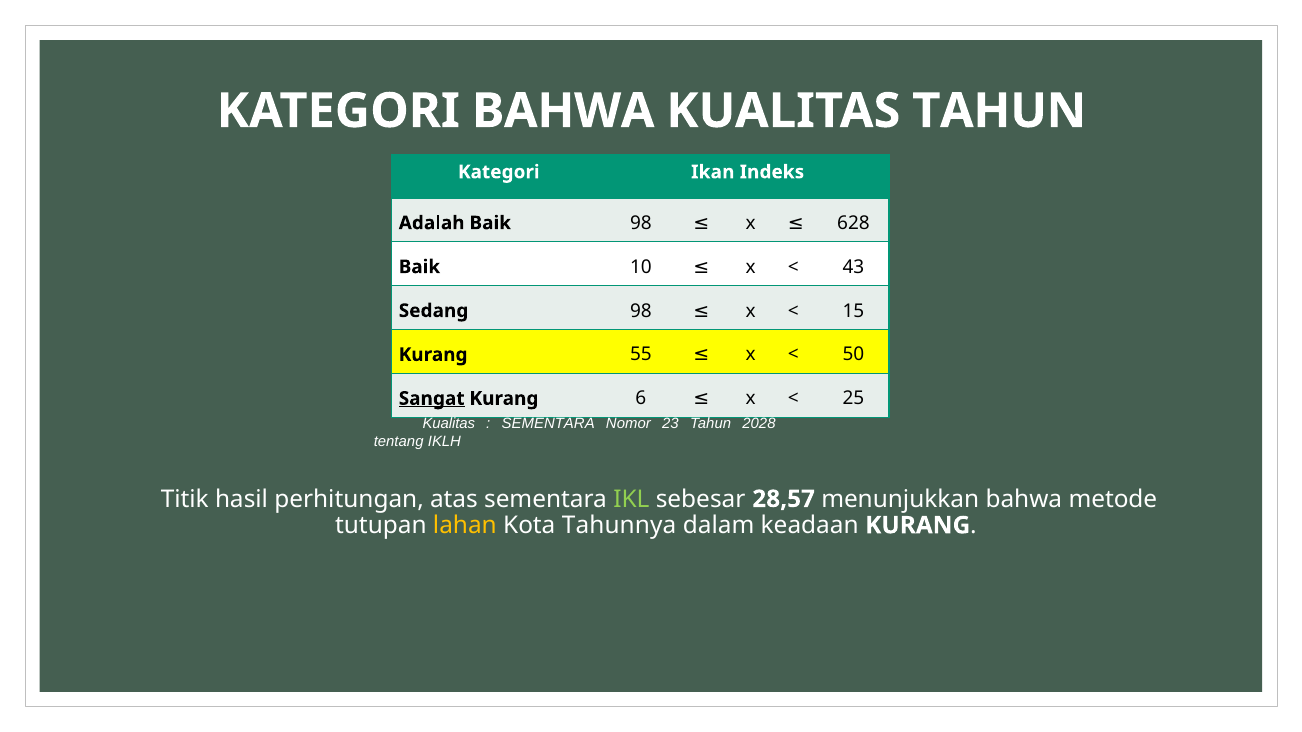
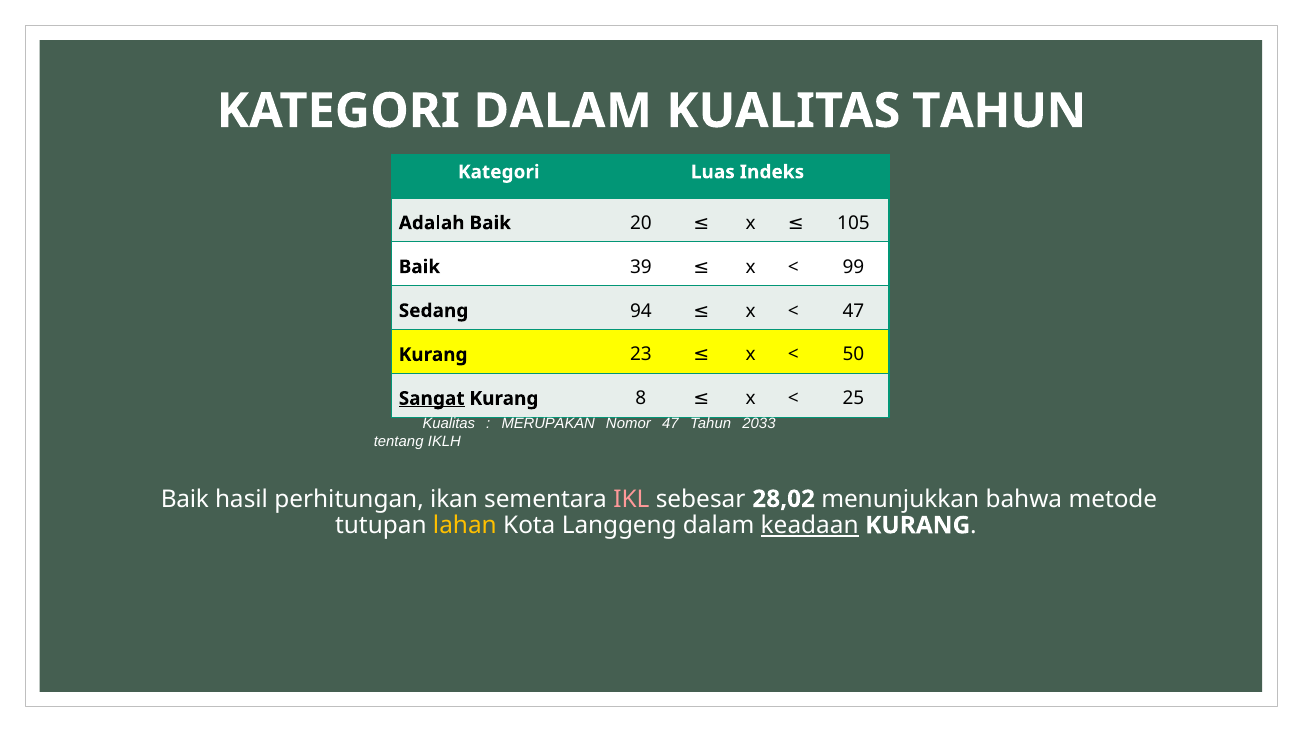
KATEGORI BAHWA: BAHWA -> DALAM (563, 111)
Ikan: Ikan -> Luas (713, 172)
Baik 98: 98 -> 20 (641, 223)
628: 628 -> 105 (853, 223)
10: 10 -> 39 (641, 267)
43: 43 -> 99 (853, 267)
Sedang 98: 98 -> 94 (641, 311)
15: 15 -> 47 (853, 311)
55: 55 -> 23 (641, 355)
6: 6 -> 8 (641, 399)
SEMENTARA: SEMENTARA -> MERUPAKAN (548, 424)
Nomor 23: 23 -> 47 (670, 424)
2028: 2028 -> 2033 (759, 424)
Titik: Titik -> Baik (185, 499)
atas: atas -> ikan (454, 499)
IKL colour: light green -> pink (631, 499)
28,57: 28,57 -> 28,02 (784, 499)
Tahunnya: Tahunnya -> Langgeng (619, 526)
keadaan underline: none -> present (810, 526)
